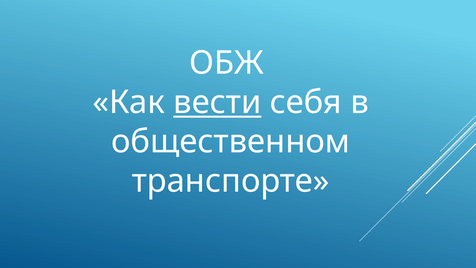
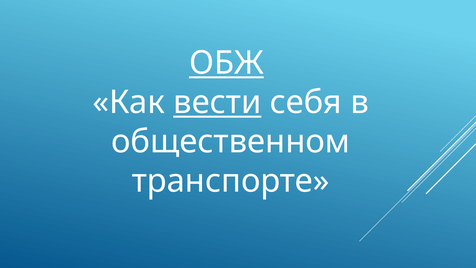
ОБЖ underline: none -> present (226, 63)
